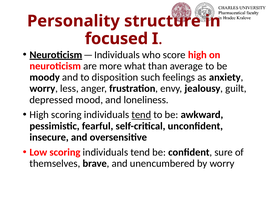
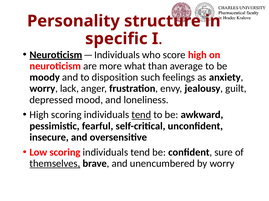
focused: focused -> specific (116, 39)
less: less -> lack (69, 89)
themselves underline: none -> present (55, 164)
